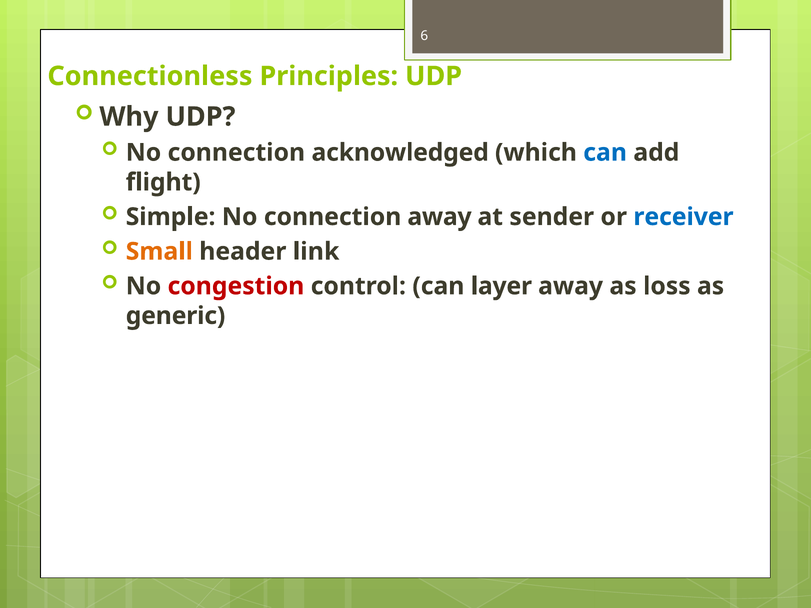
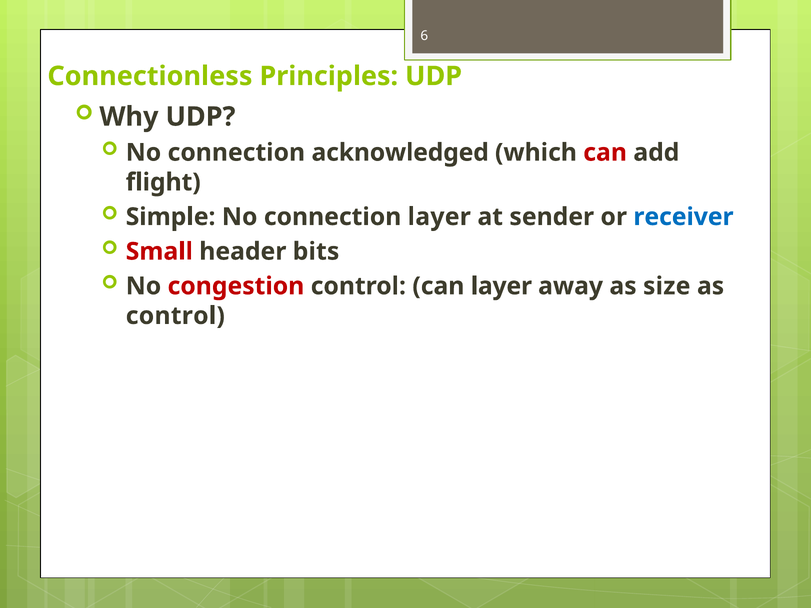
can colour: blue -> red (605, 153)
connection away: away -> layer (439, 217)
Small colour: orange -> red (159, 252)
link: link -> bits (316, 252)
loss: loss -> size (667, 286)
generic: generic -> control (175, 316)
